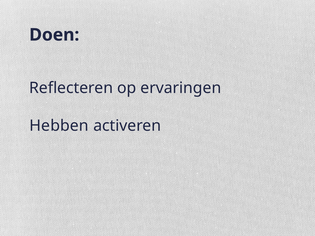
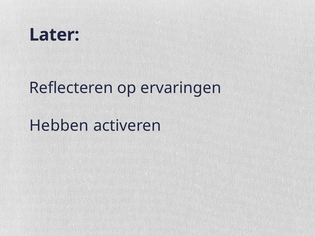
Doen: Doen -> Later (54, 35)
